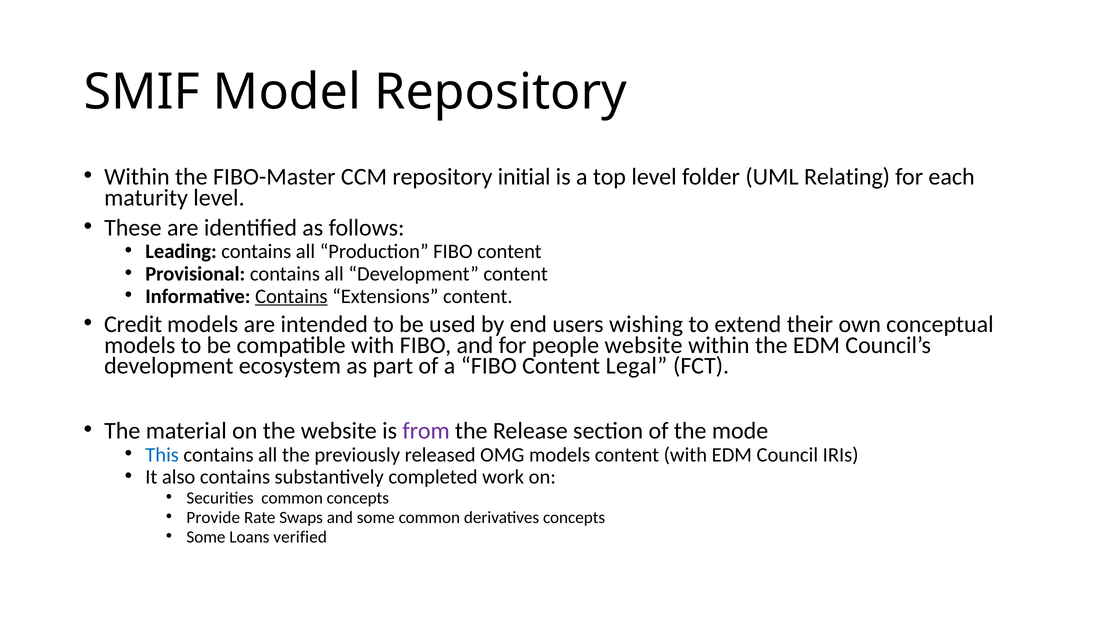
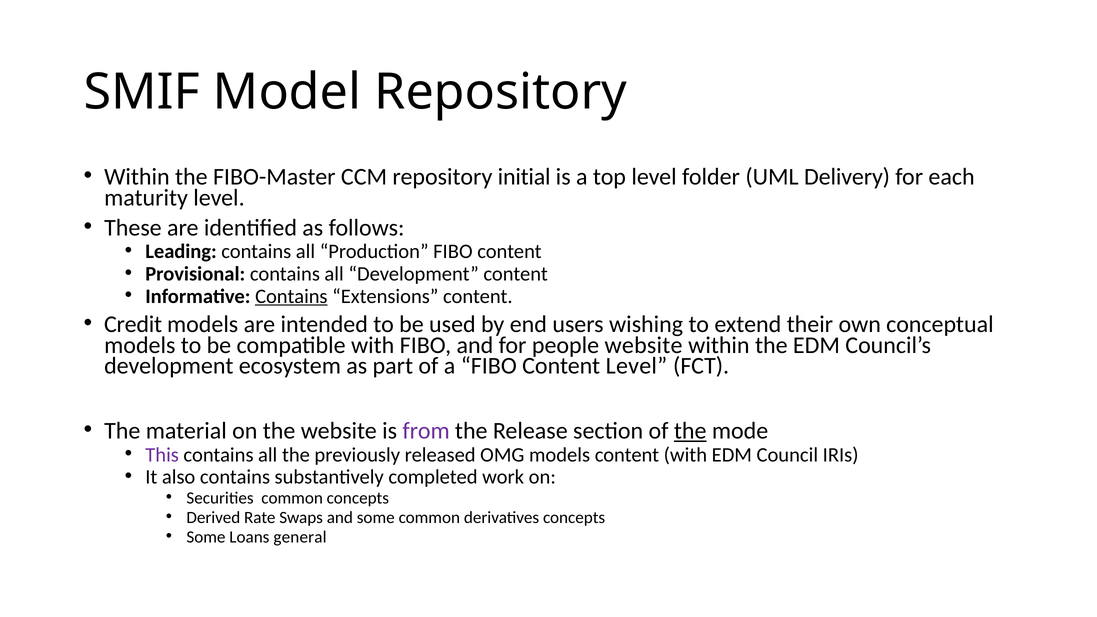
Relating: Relating -> Delivery (847, 177)
Content Legal: Legal -> Level (636, 366)
the underline: none -> present (690, 431)
This colour: blue -> purple (162, 455)
Provide: Provide -> Derived (213, 518)
verified: verified -> general (300, 537)
